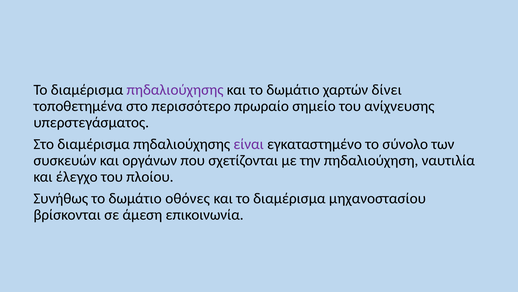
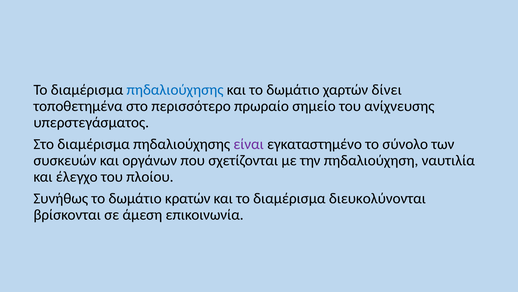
πηδαλιούχησης colour: purple -> blue (175, 90)
οθόνες: οθόνες -> κρατών (188, 198)
μηχανοστασίου: μηχανοστασίου -> διευκολύνονται (377, 198)
